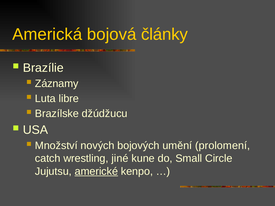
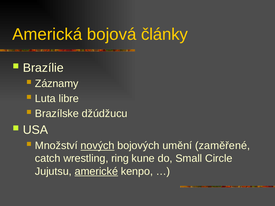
nových underline: none -> present (98, 146)
prolomení: prolomení -> zaměřené (223, 146)
jiné: jiné -> ring (120, 159)
